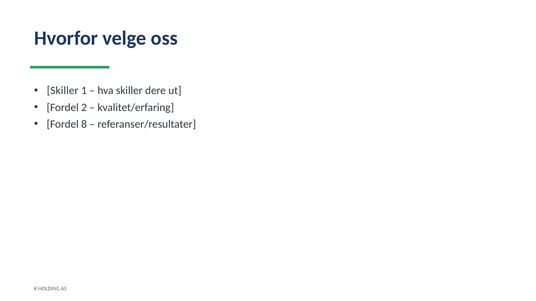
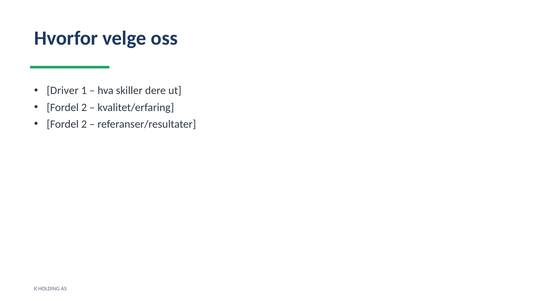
Skiller: Skiller -> Driver (63, 91)
8: 8 -> 2 (84, 124)
